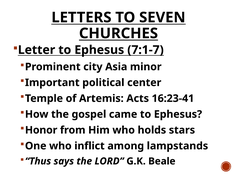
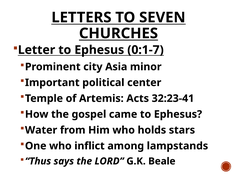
7:1-7: 7:1-7 -> 0:1-7 (146, 50)
16:23-41: 16:23-41 -> 32:23-41 (173, 99)
Honor: Honor -> Water (41, 131)
